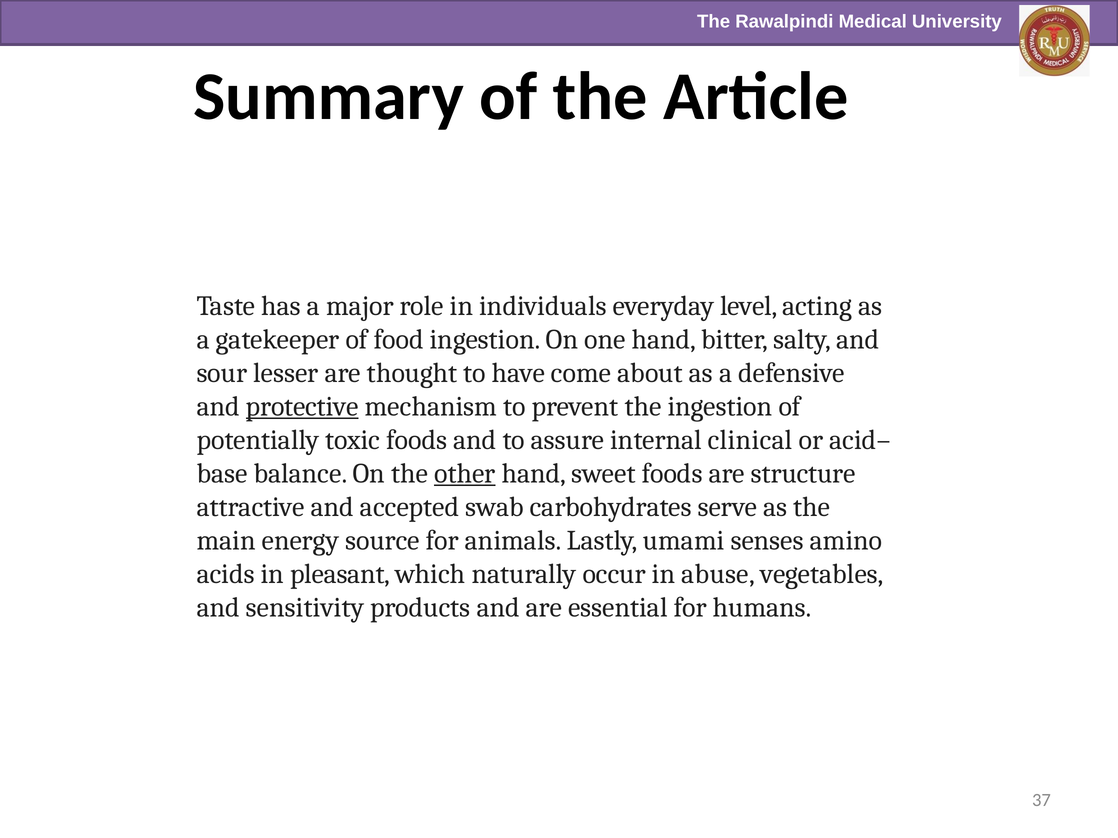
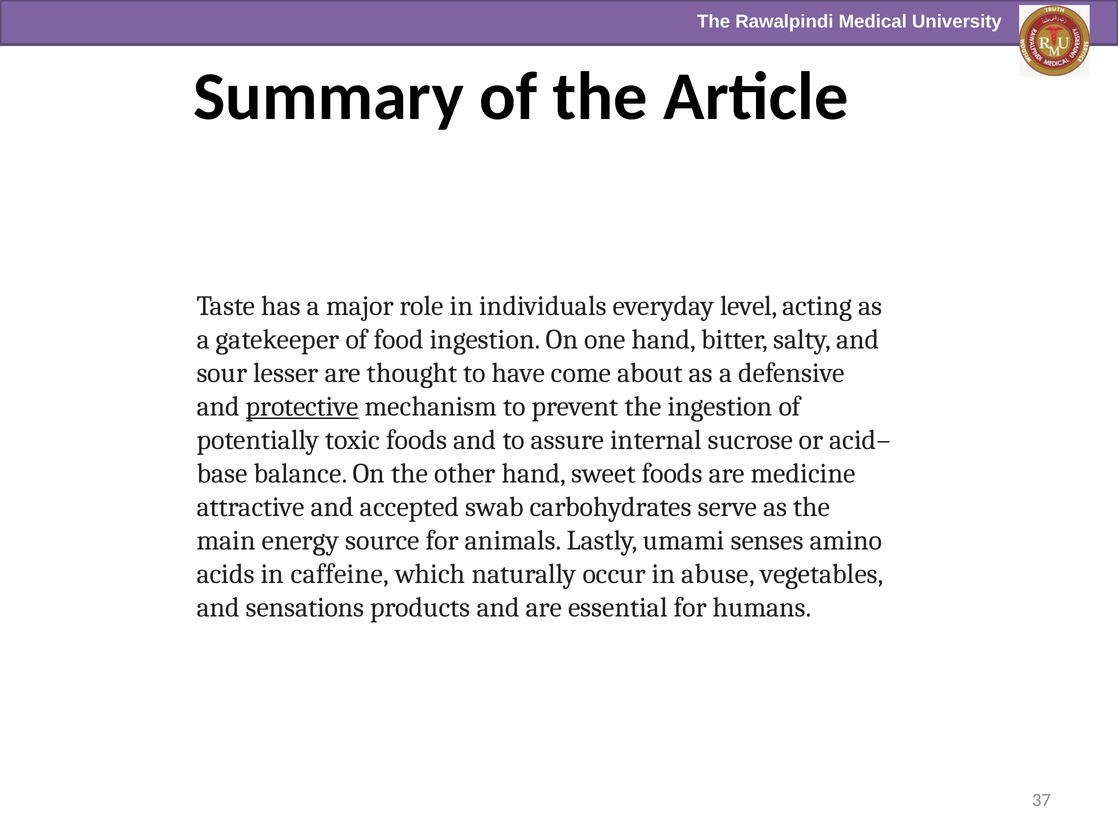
clinical: clinical -> sucrose (750, 440)
other underline: present -> none (465, 474)
structure: structure -> medicine (803, 474)
pleasant: pleasant -> caffeine (340, 574)
sensitivity: sensitivity -> sensations (305, 608)
